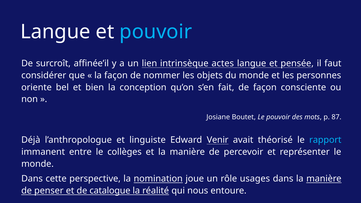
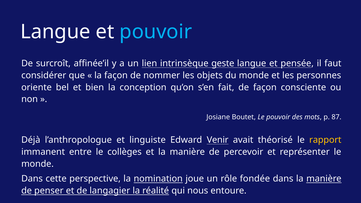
actes: actes -> geste (223, 64)
rapport colour: light blue -> yellow (325, 140)
usages: usages -> fondée (255, 179)
catalogue: catalogue -> langagier (110, 191)
